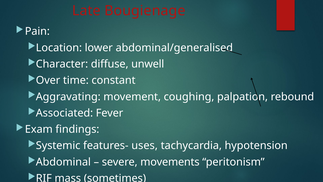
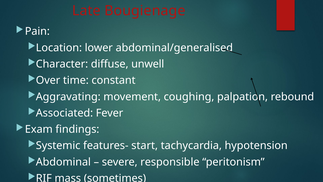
uses: uses -> start (145, 145)
movements: movements -> responsible (170, 162)
